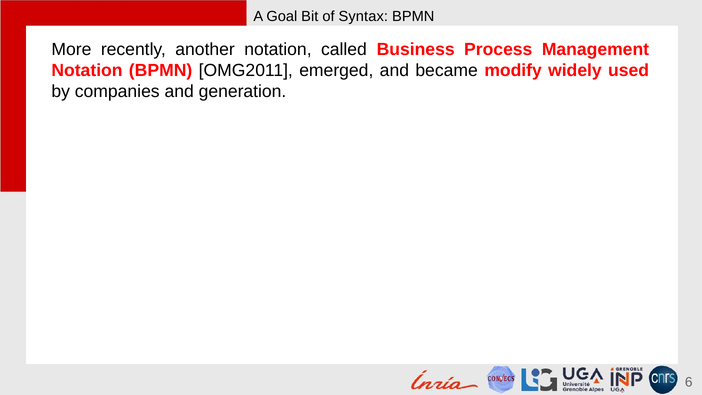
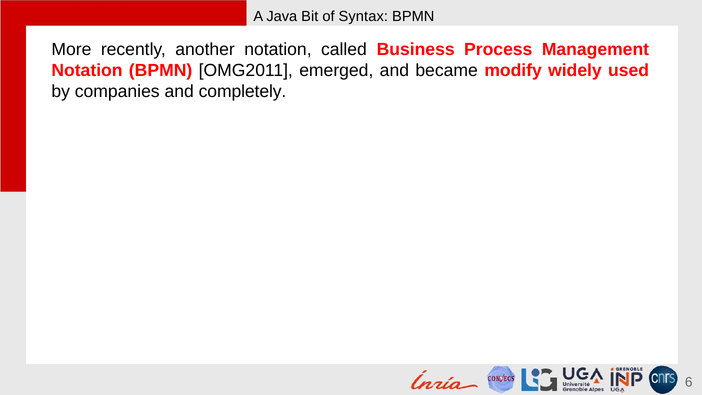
Goal: Goal -> Java (282, 16)
generation: generation -> completely (243, 92)
